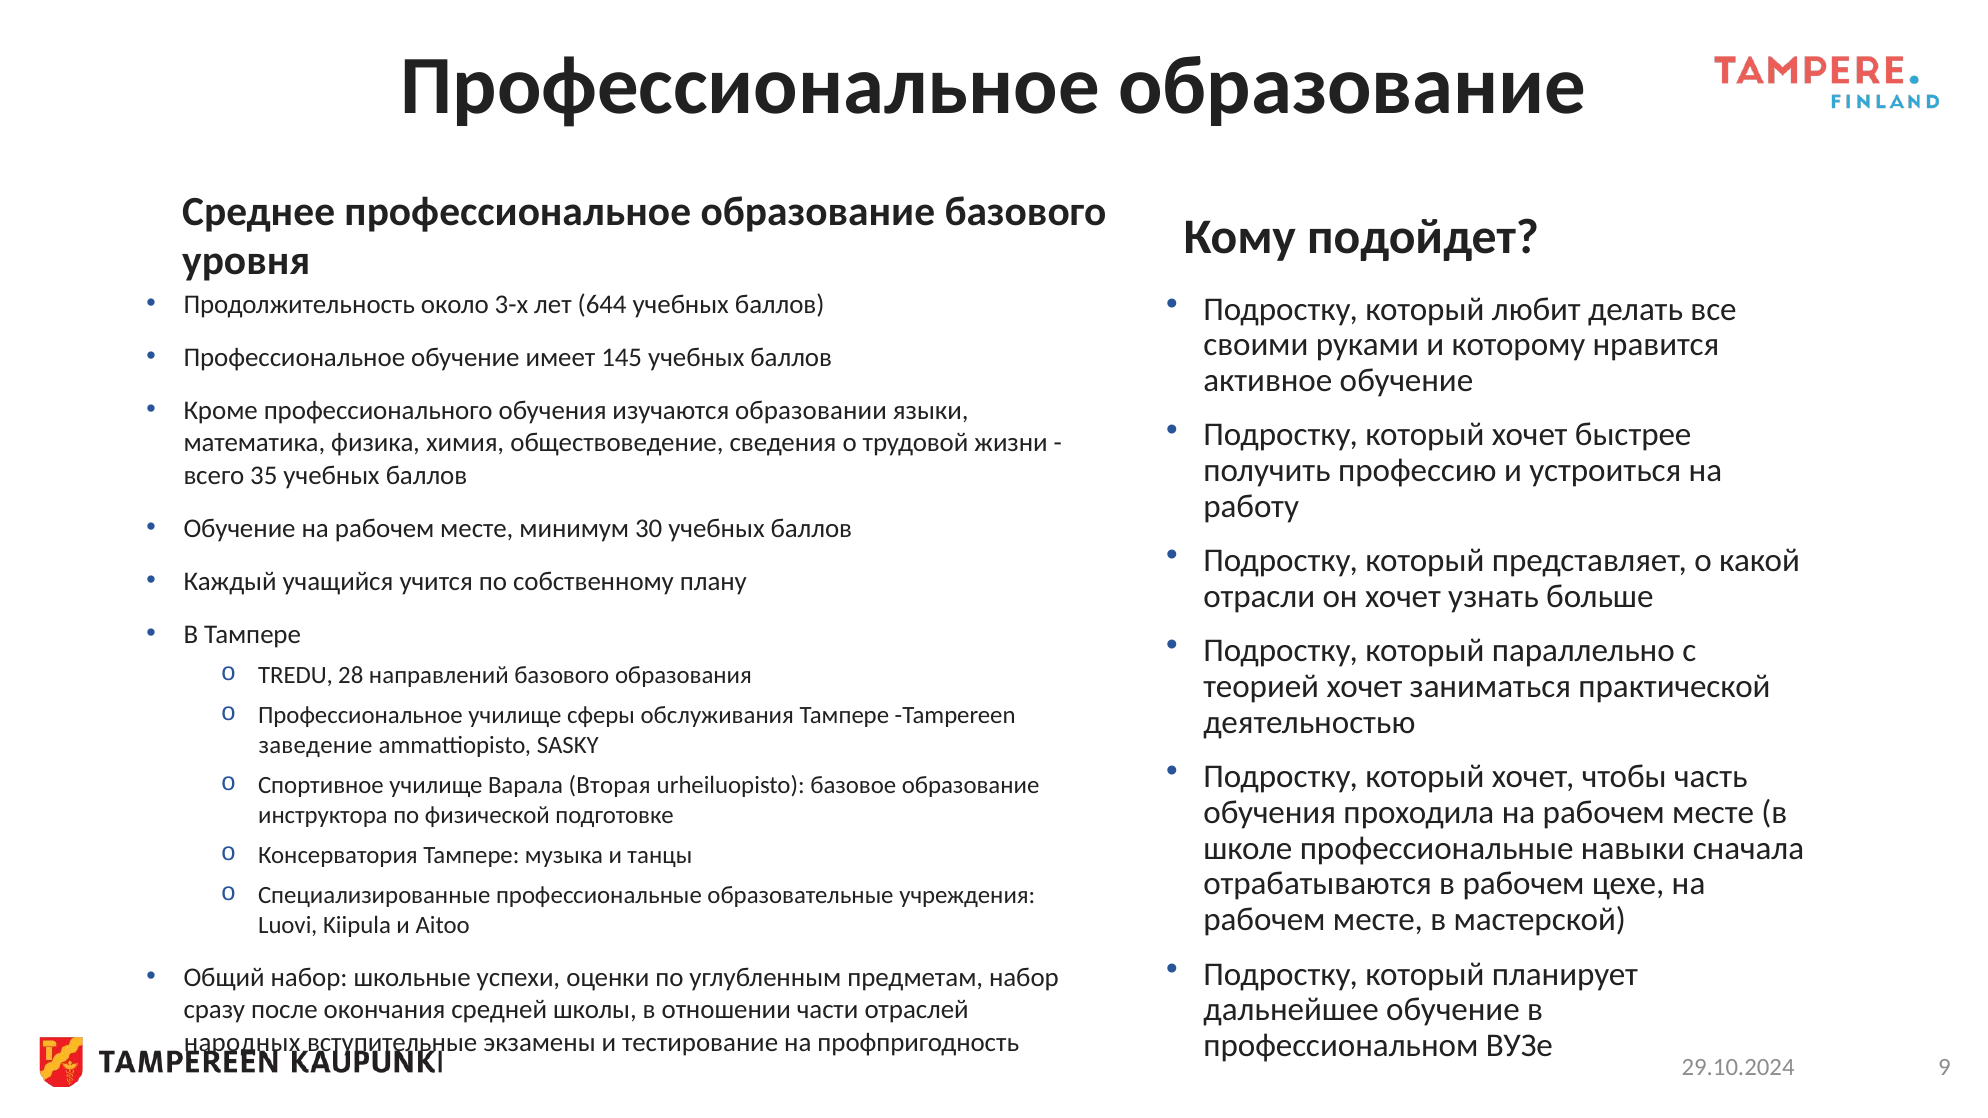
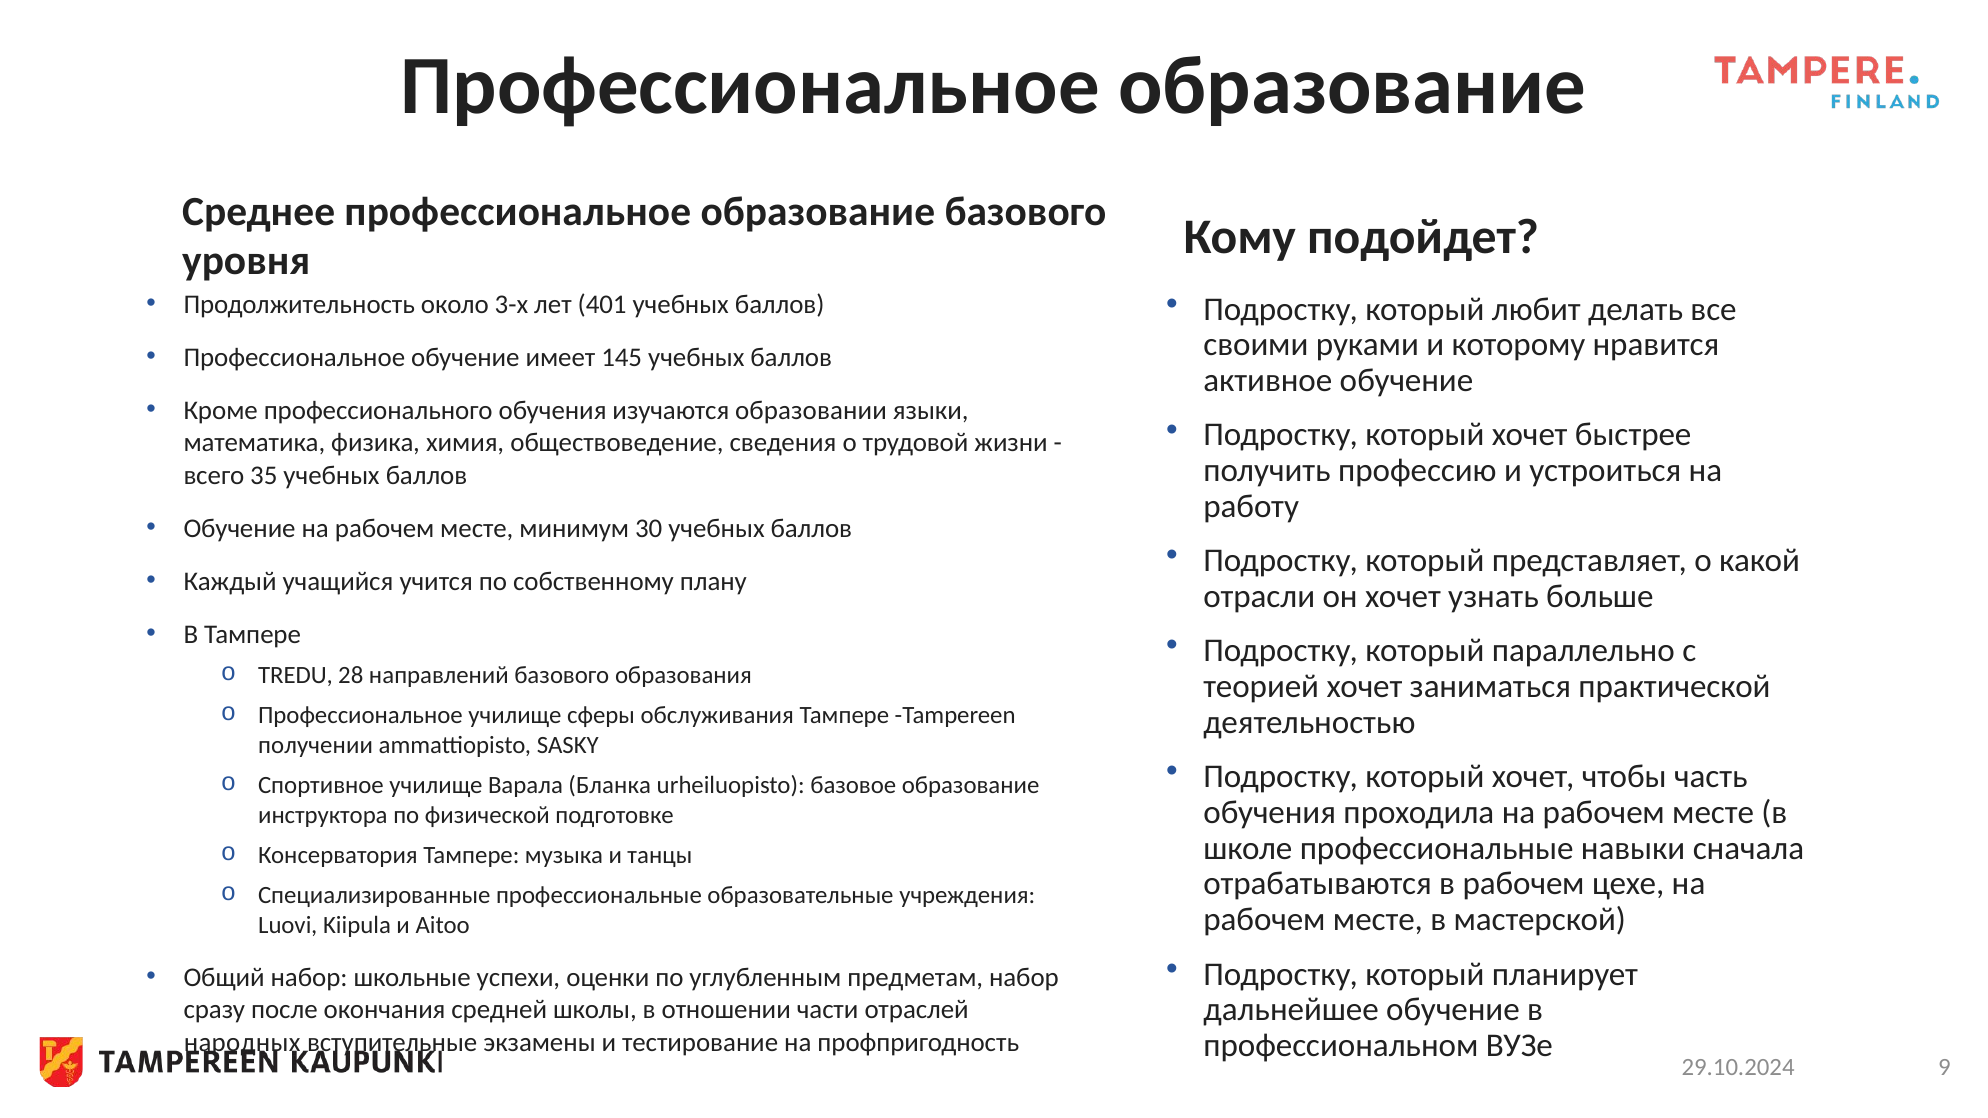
644: 644 -> 401 (602, 304)
заведение: заведение -> получении (316, 746)
Вторая: Вторая -> Бланка (610, 786)
